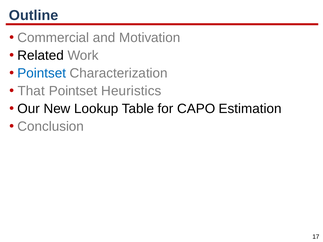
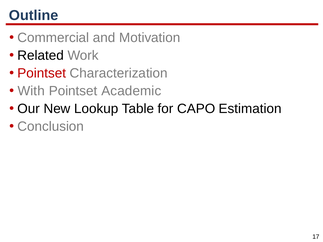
Pointset colour: blue -> red (42, 73)
That: That -> With (31, 91)
Heuristics: Heuristics -> Academic (131, 91)
